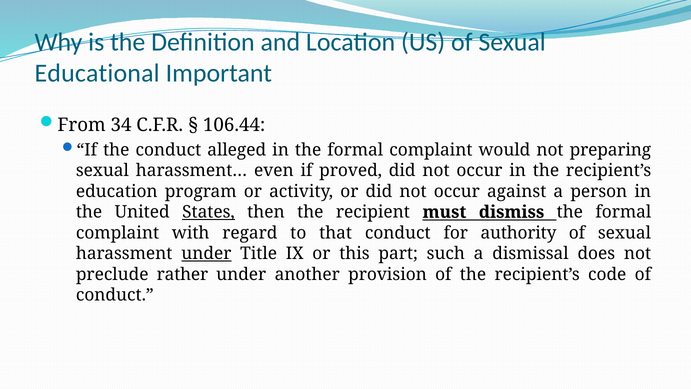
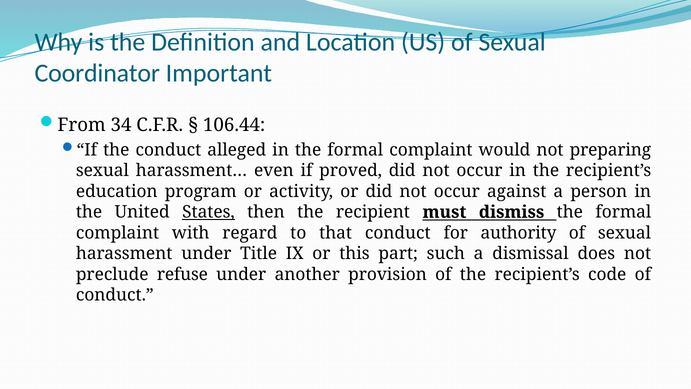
Educational: Educational -> Coordinator (97, 73)
under underline: present -> none (206, 253)
rather: rather -> refuse (182, 274)
